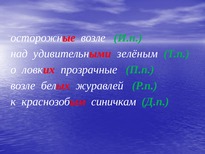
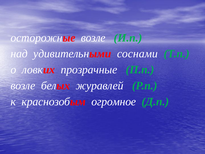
зелёным: зелёным -> соснами (137, 54)
синичкам: синичкам -> огромное (114, 101)
